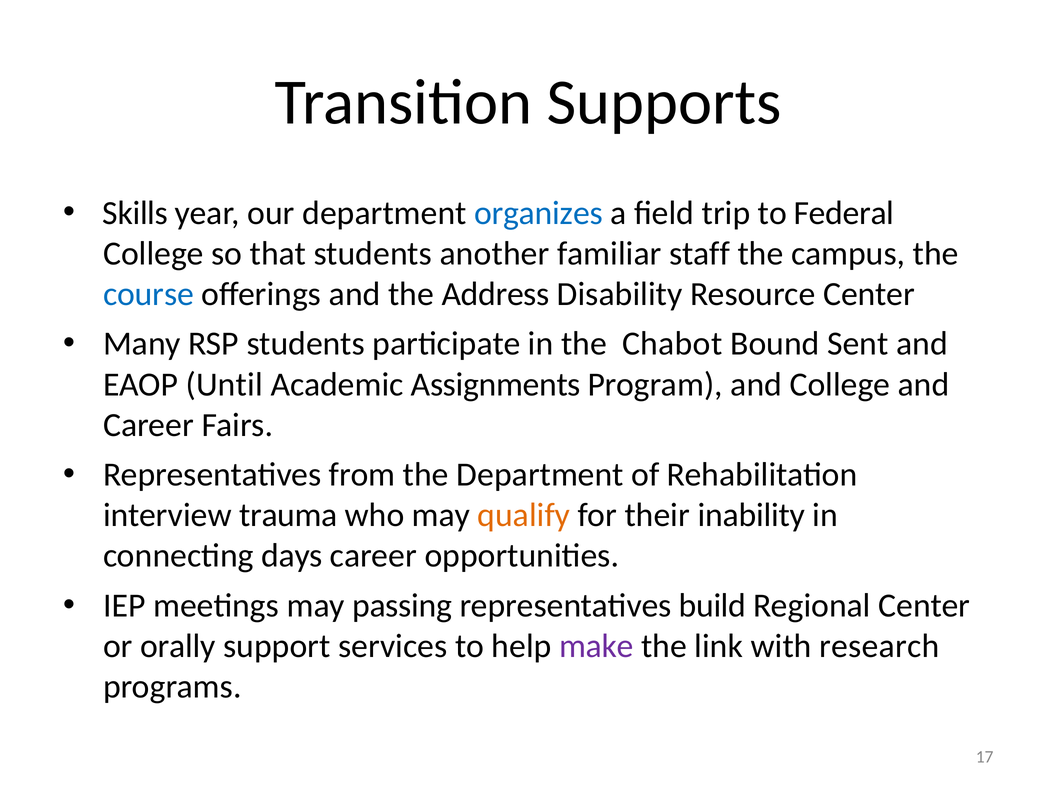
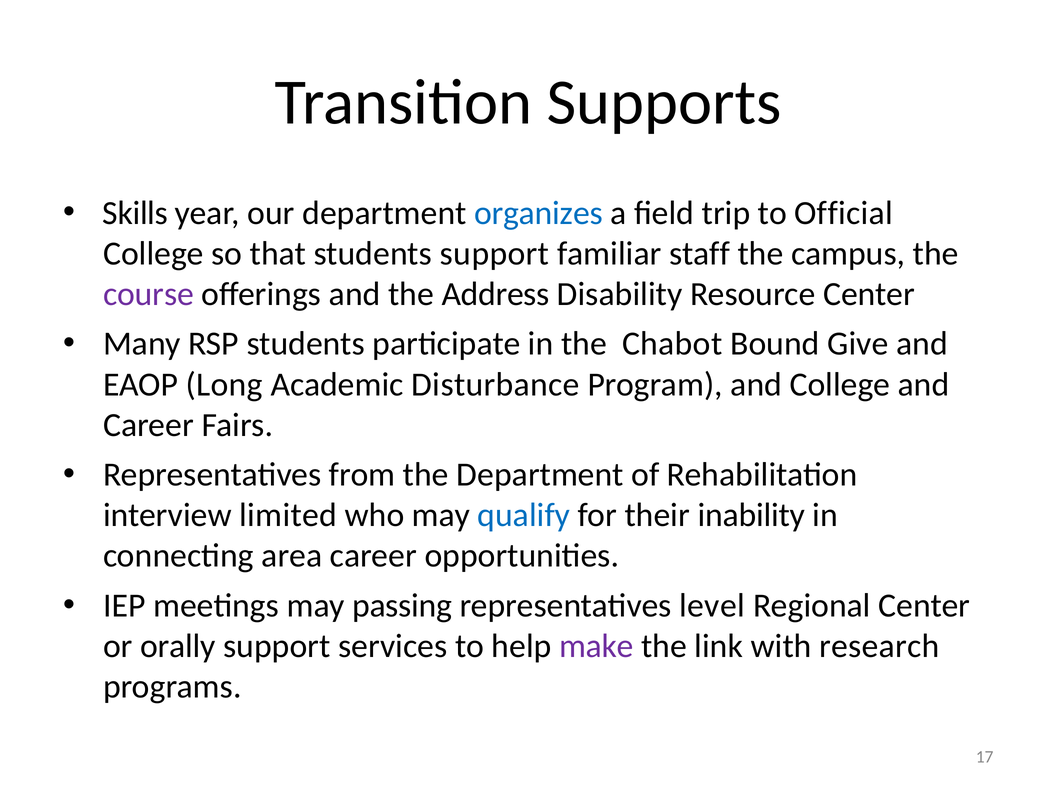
Federal: Federal -> Official (844, 213)
students another: another -> support (495, 253)
course colour: blue -> purple (148, 294)
Sent: Sent -> Give (858, 344)
Until: Until -> Long (224, 384)
Assignments: Assignments -> Disturbance (496, 384)
trauma: trauma -> limited (288, 515)
qualify colour: orange -> blue (524, 515)
days: days -> area (292, 556)
build: build -> level (712, 606)
